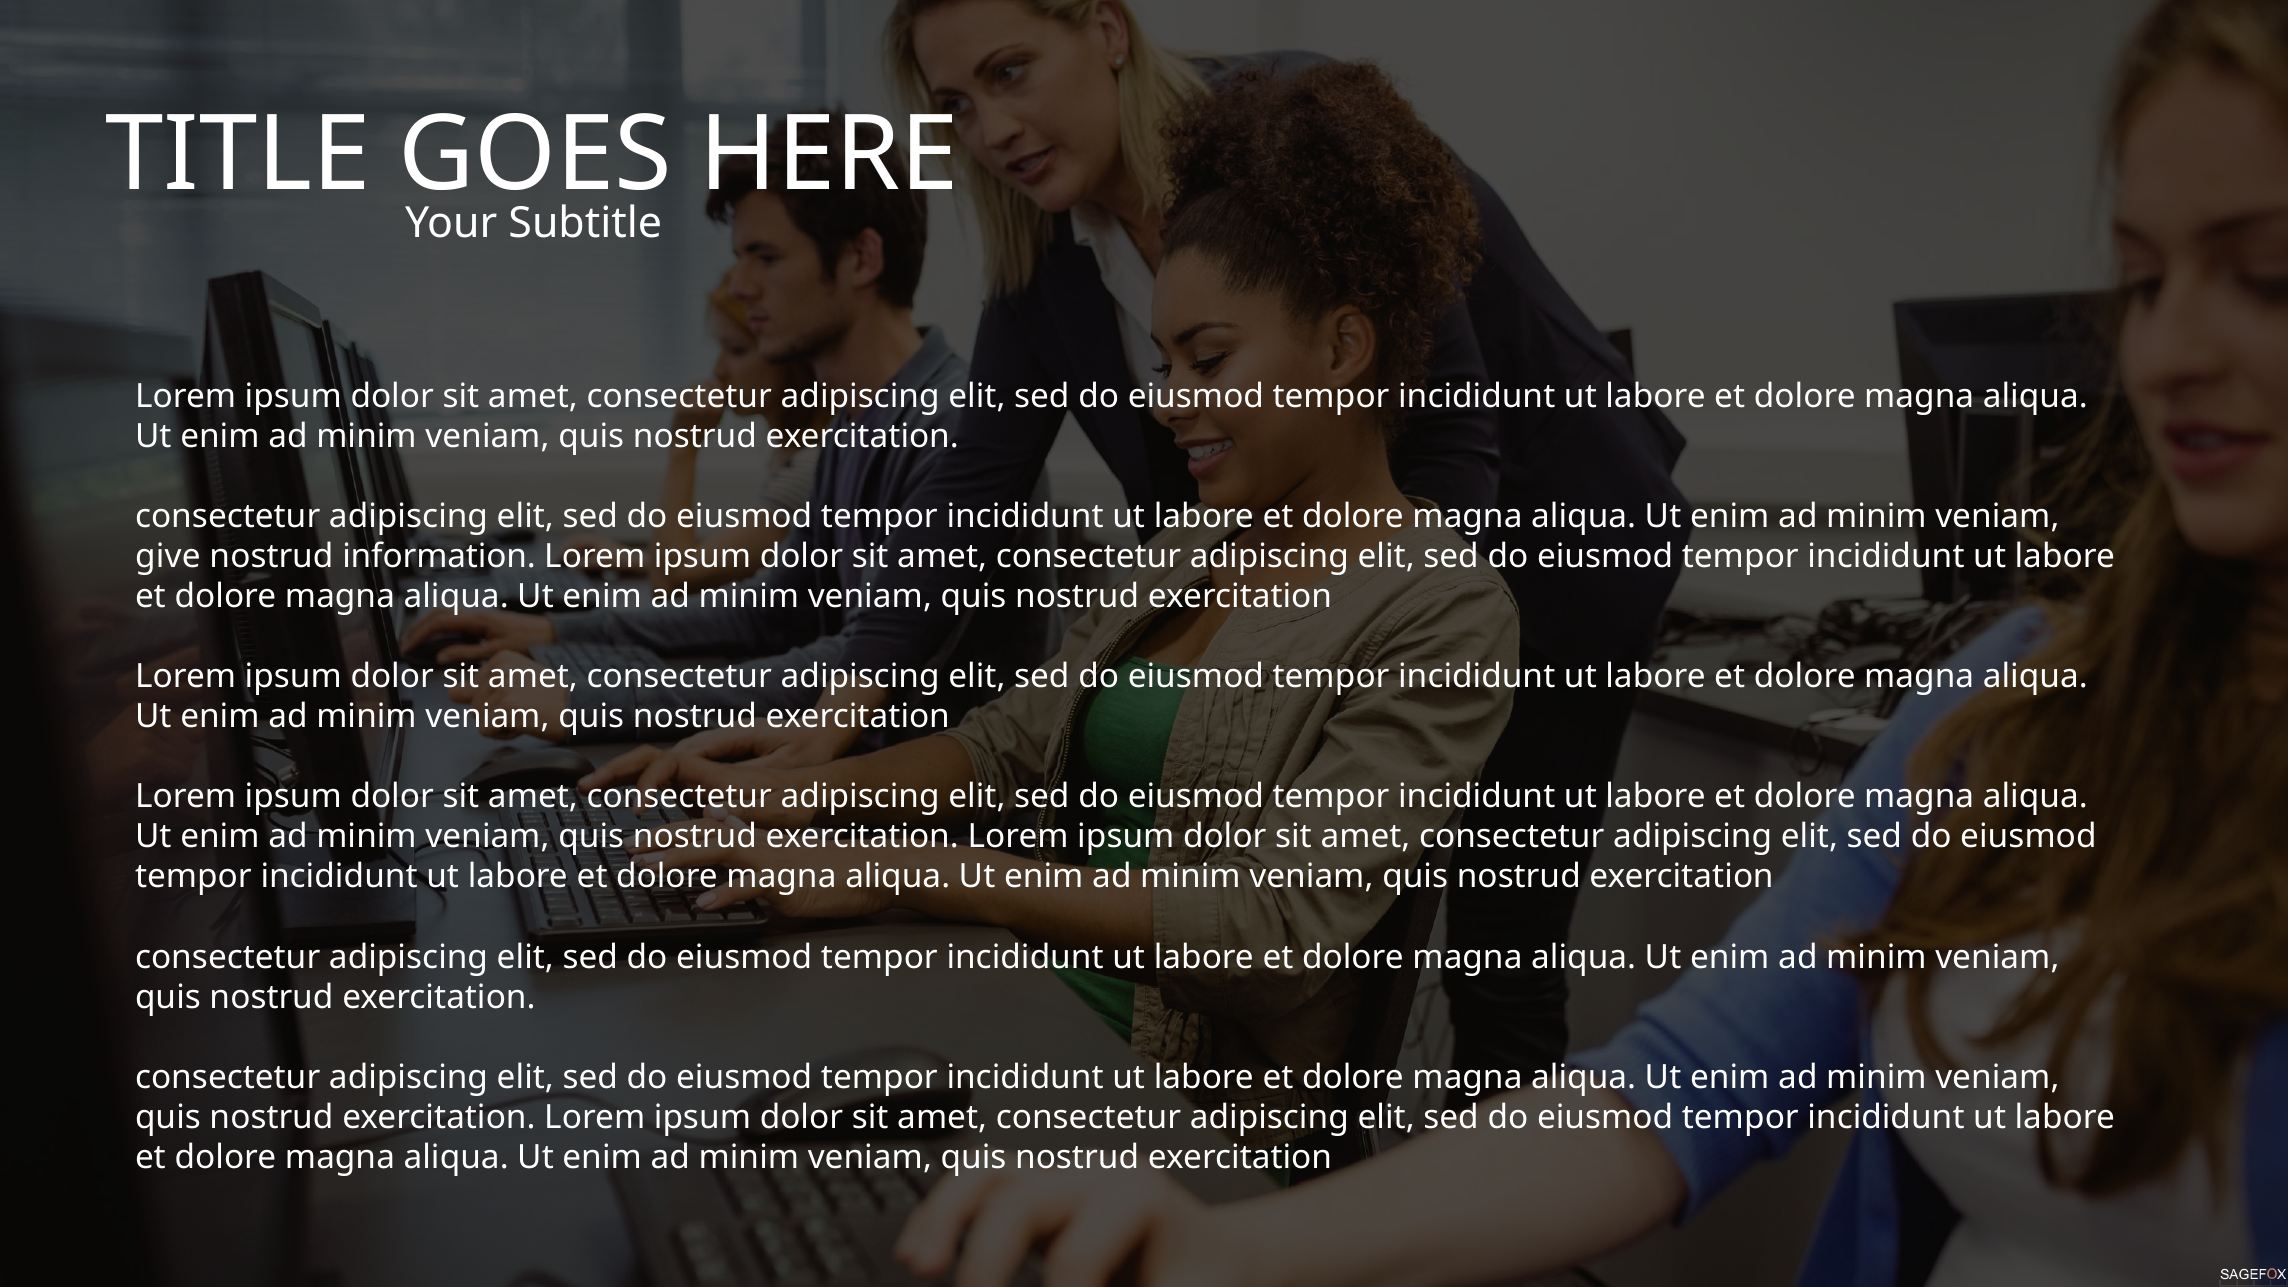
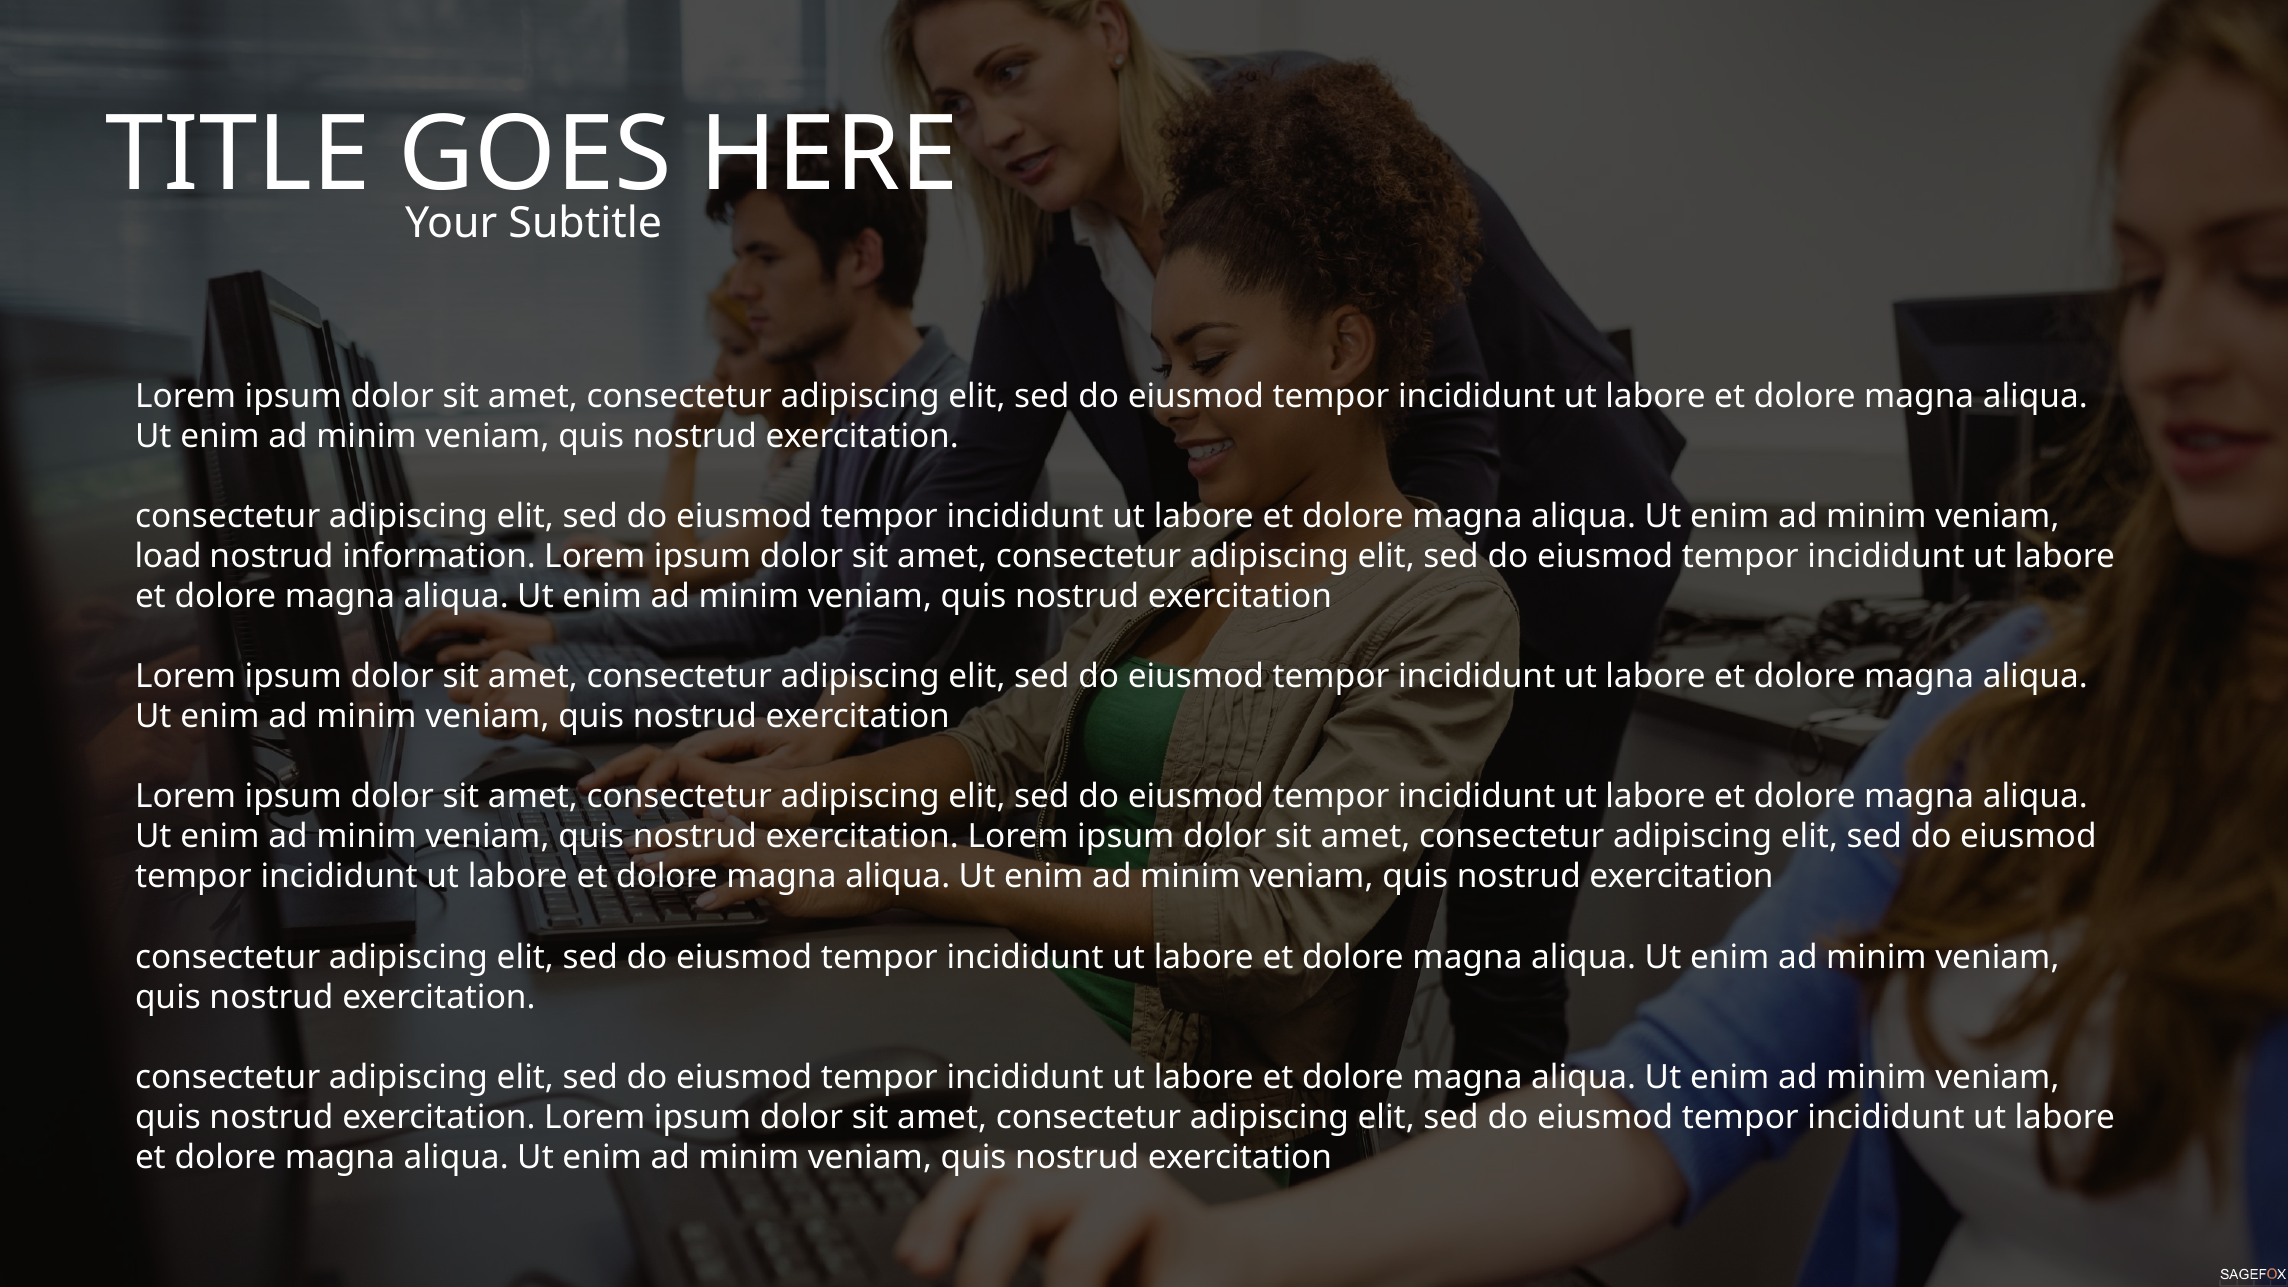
give: give -> load (168, 556)
